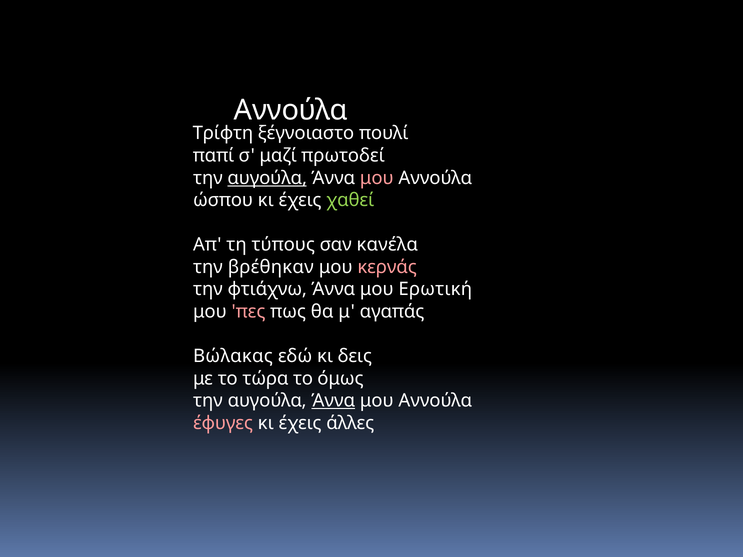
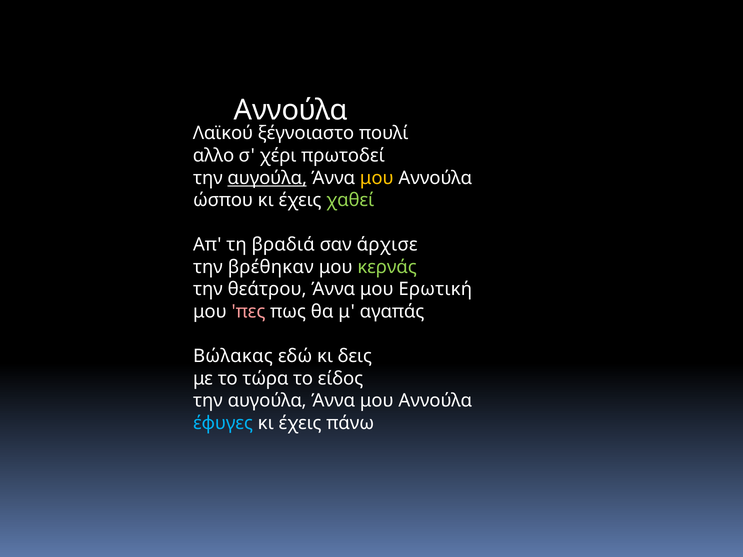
Τρίφτη: Τρίφτη -> Λαϊκού (223, 133)
παπί: παπί -> αλλο (214, 156)
μαζί: μαζί -> χέρι (278, 156)
μου colour: pink -> yellow (377, 178)
τύπους: τύπους -> βραδιά (283, 245)
κανέλα: κανέλα -> άρχισε (387, 245)
κερνάς colour: pink -> light green (387, 267)
φτιάχνω: φτιάχνω -> θεάτρου (267, 289)
όμως: όμως -> είδος (340, 379)
Άννα underline: present -> none (333, 401)
έφυγες colour: pink -> light blue (223, 423)
άλλες: άλλες -> πάνω (350, 423)
